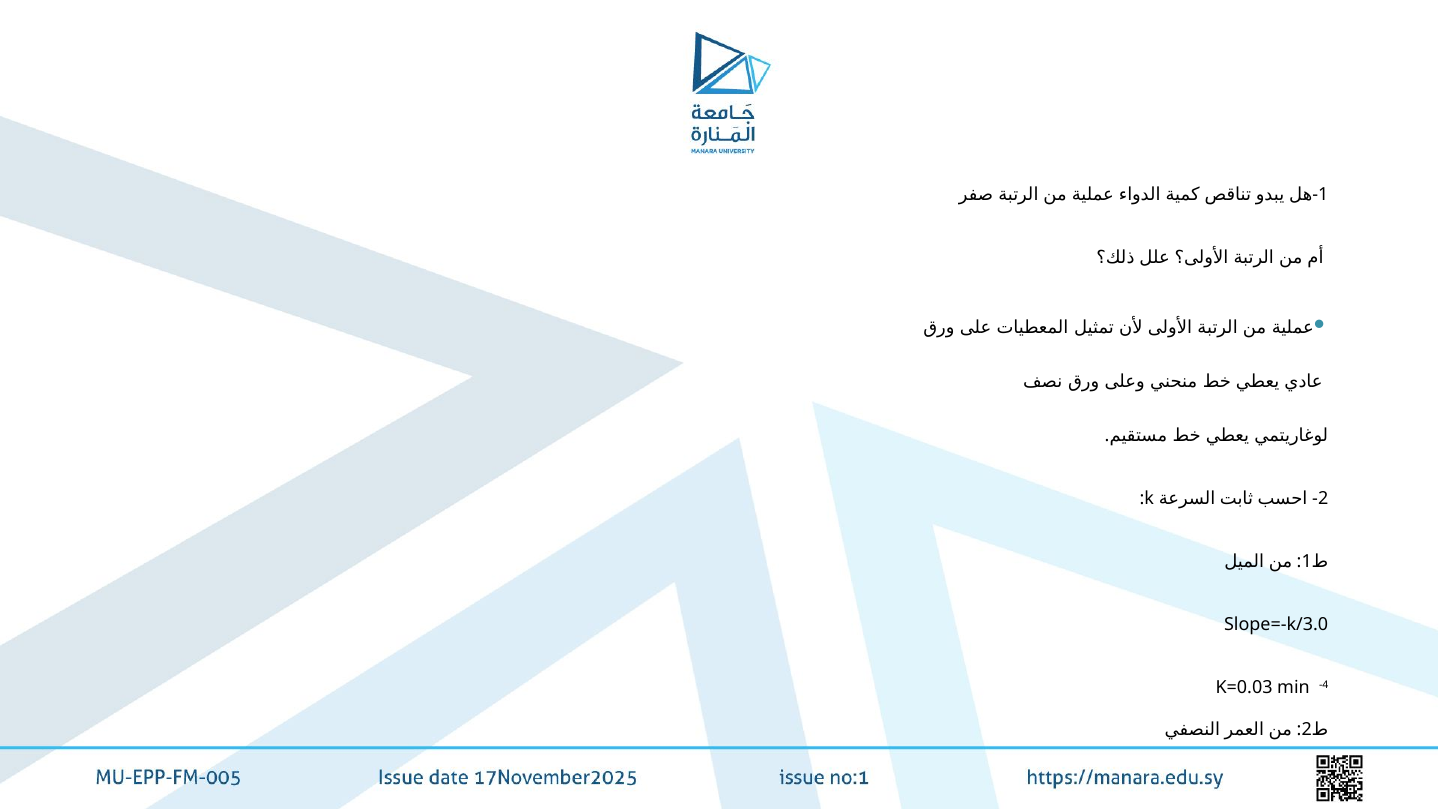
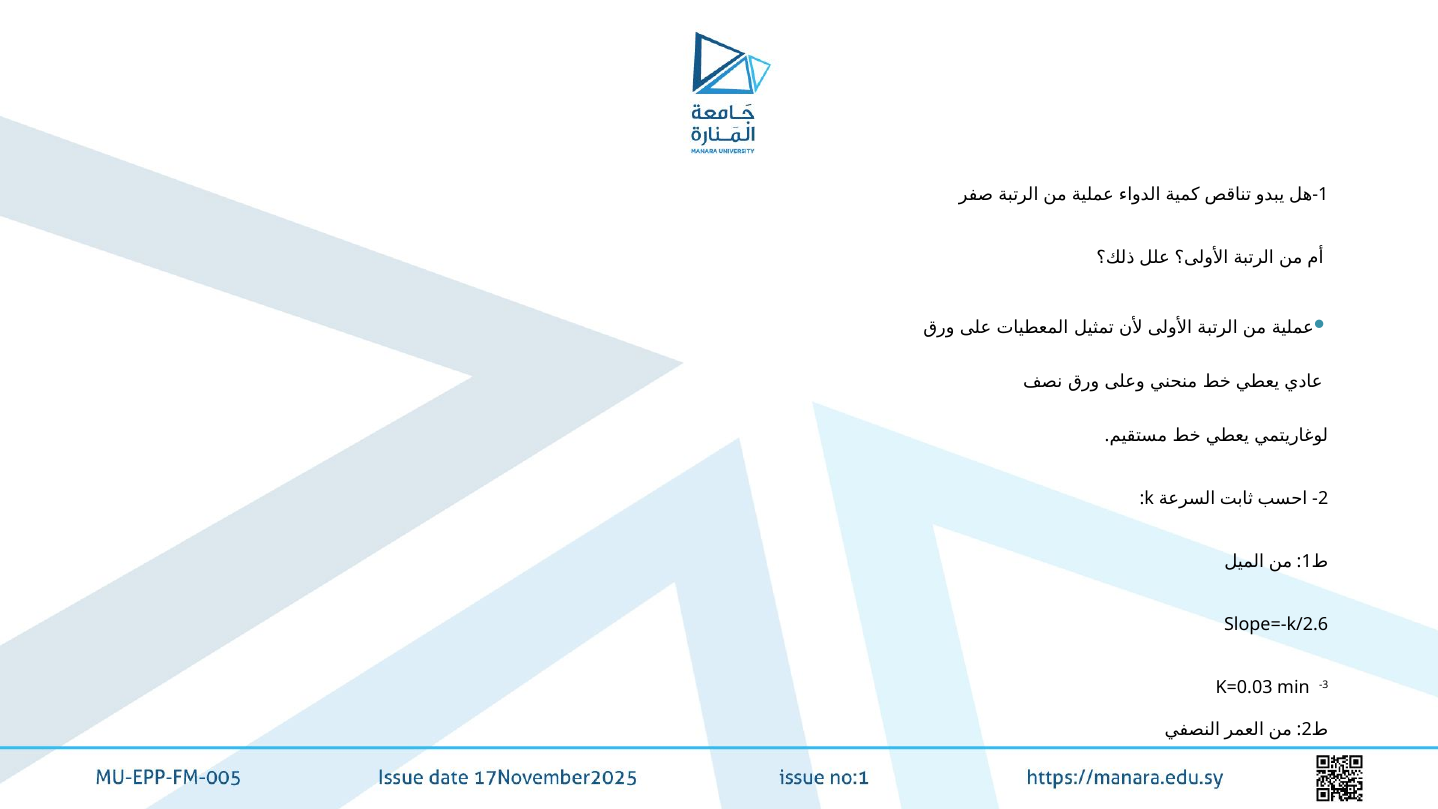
Slope=-k/3.0: Slope=-k/3.0 -> Slope=-k/2.6 (1276, 625)
-4: -4 -> -3 (1324, 685)
